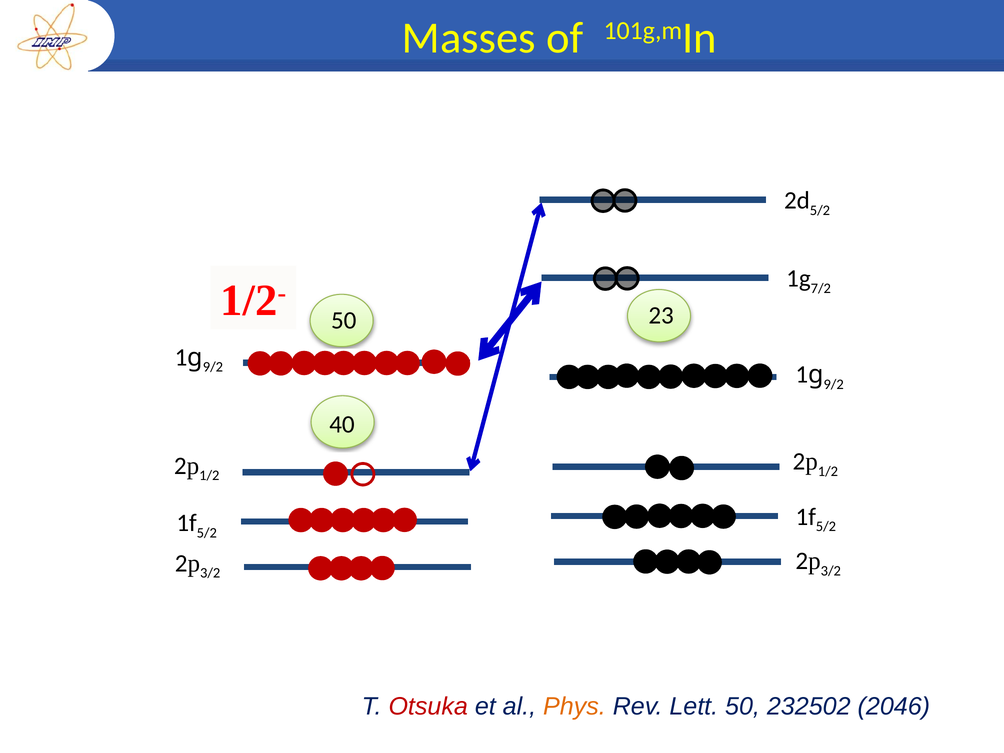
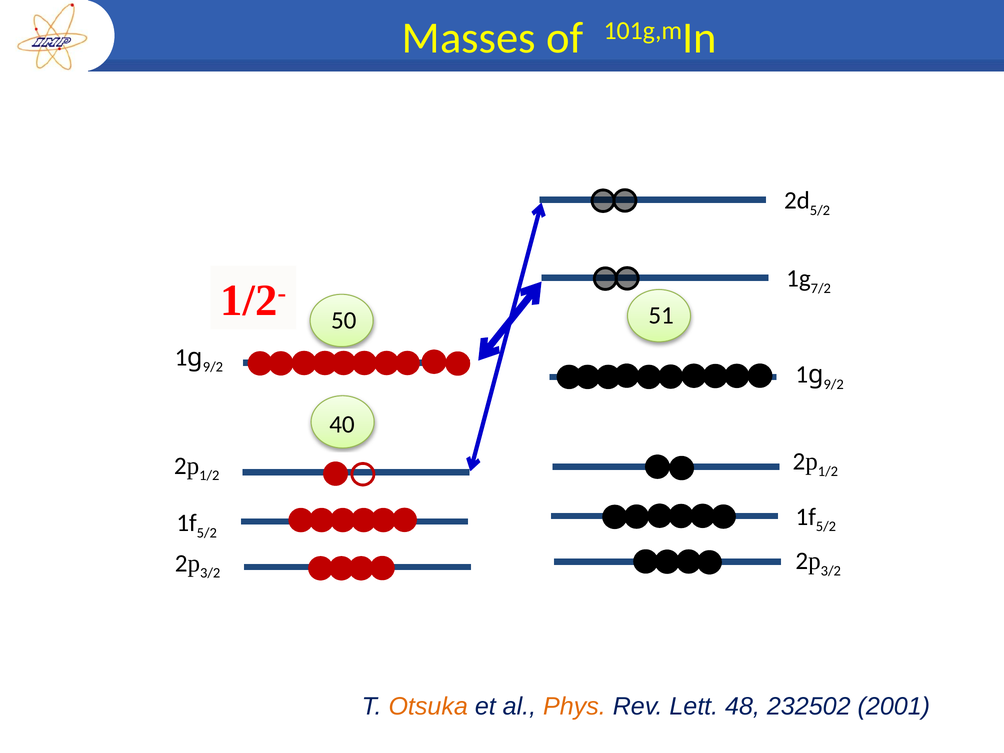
23: 23 -> 51 (661, 316)
Otsuka colour: red -> orange (428, 707)
Lett 50: 50 -> 48 (743, 707)
2046: 2046 -> 2001 (894, 707)
